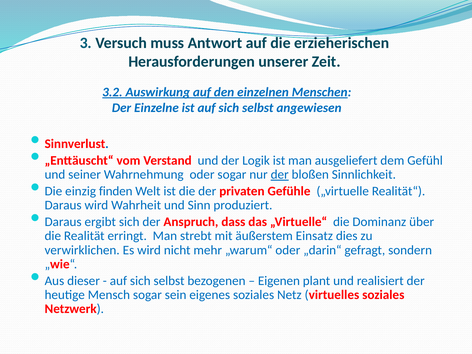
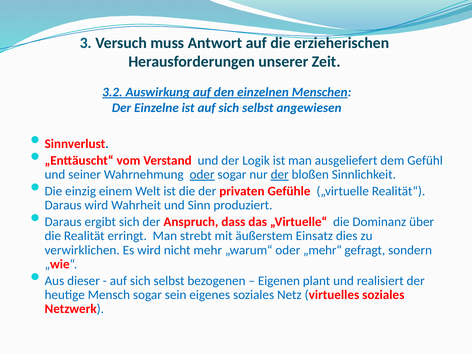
oder underline: none -> present (202, 175)
finden: finden -> einem (116, 191)
„darin“: „darin“ -> „mehr“ (322, 250)
